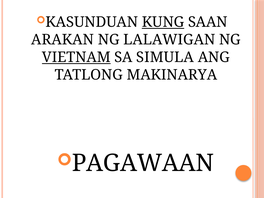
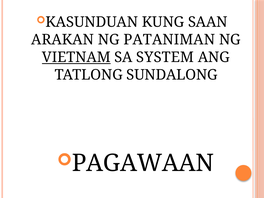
KUNG underline: present -> none (163, 22)
LALAWIGAN: LALAWIGAN -> PATANIMAN (169, 40)
SIMULA: SIMULA -> SYSTEM (165, 57)
MAKINARYA: MAKINARYA -> SUNDALONG (172, 75)
